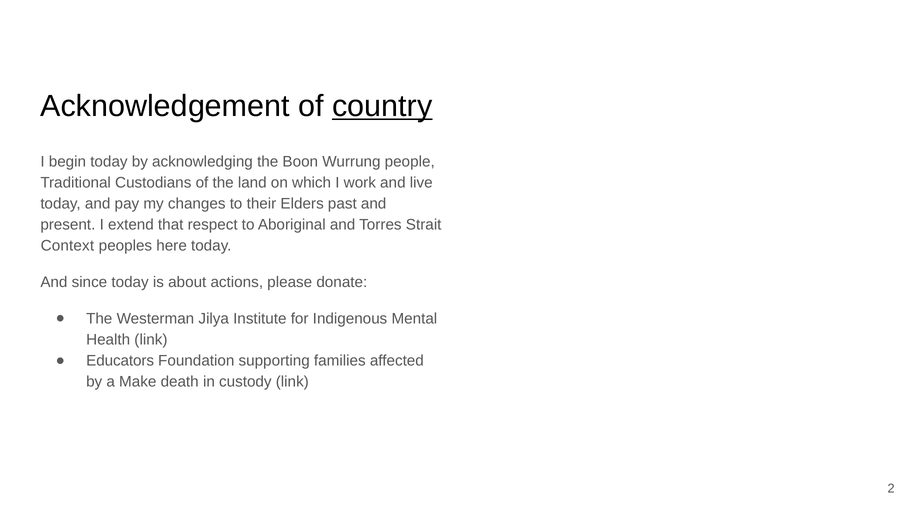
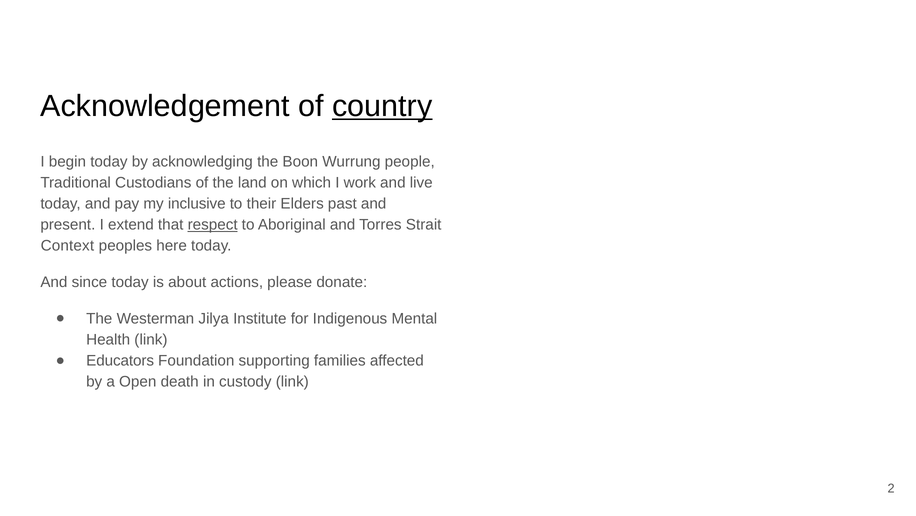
changes: changes -> inclusive (197, 203)
respect underline: none -> present (213, 225)
Make: Make -> Open (138, 381)
